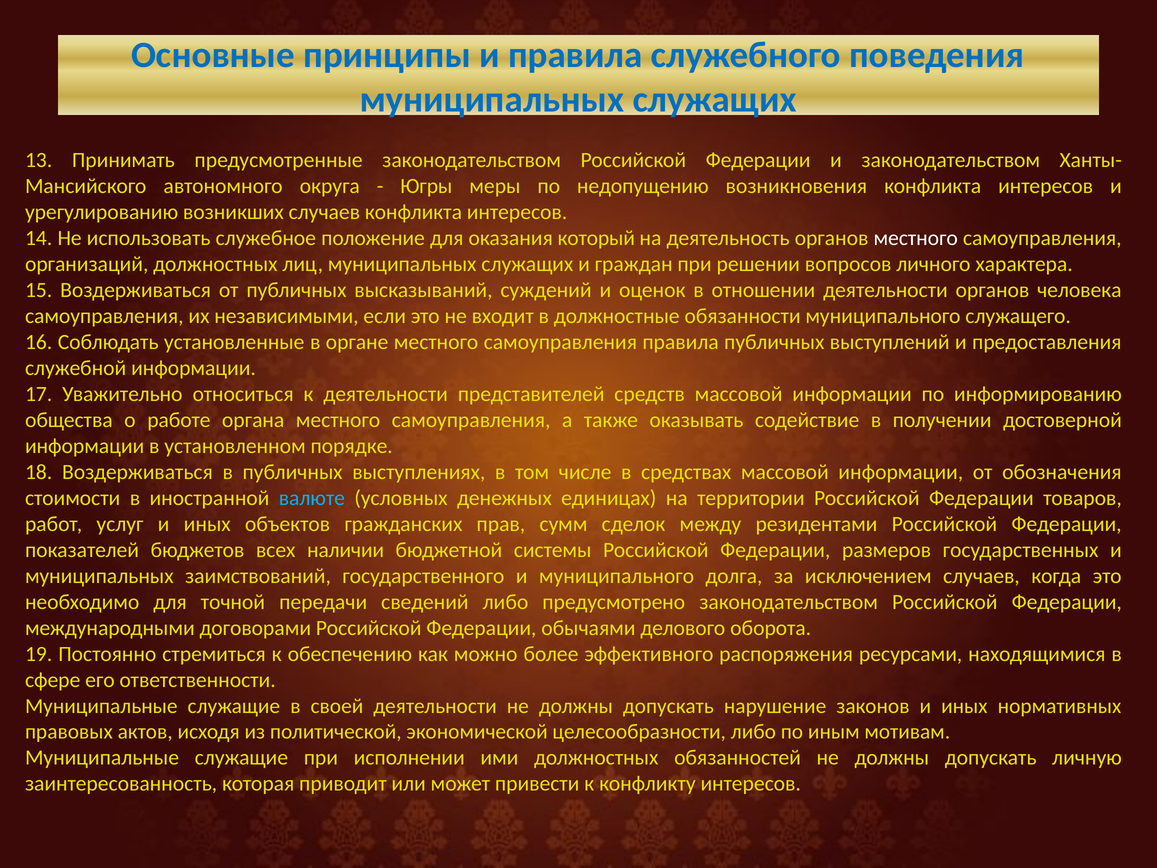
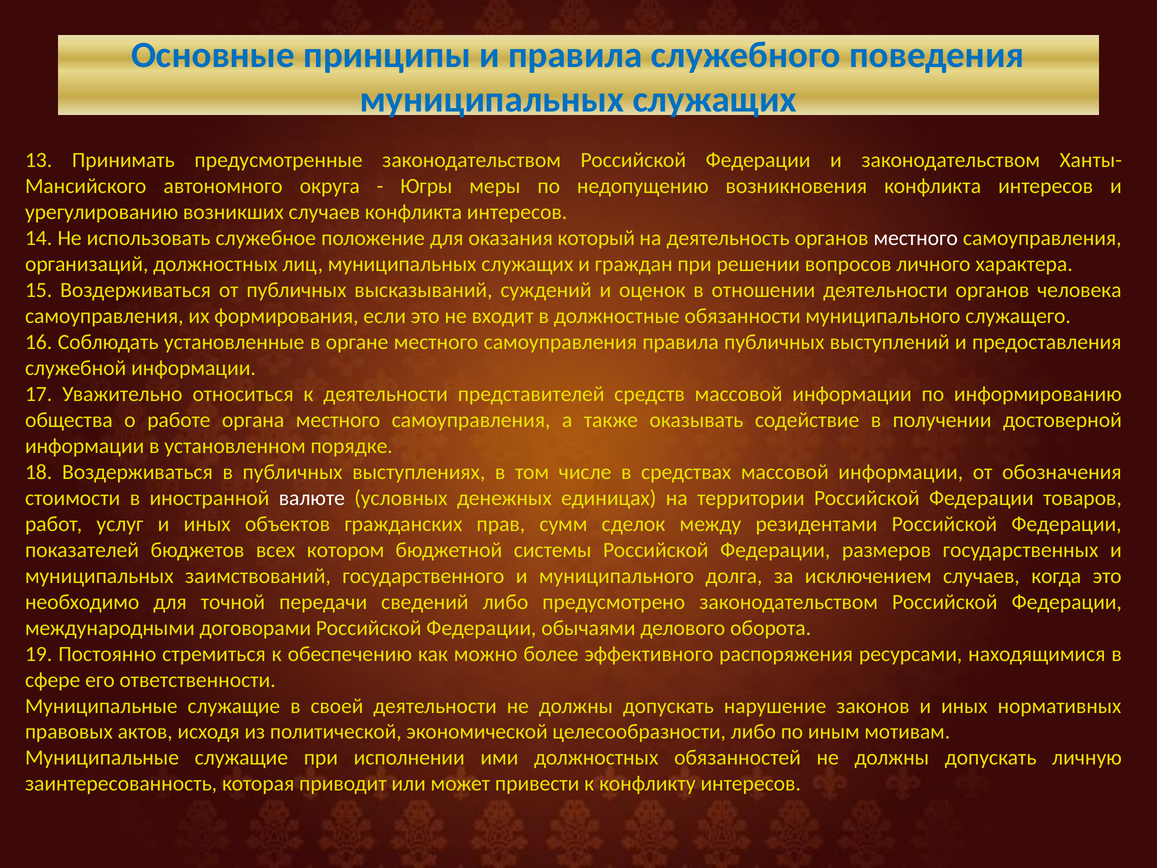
независимыми: независимыми -> формирования (286, 316)
валюте colour: light blue -> white (312, 498)
наличии: наличии -> котором (346, 550)
